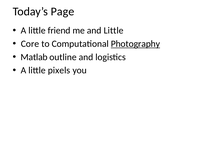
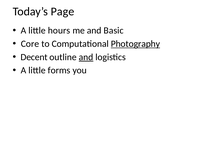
friend: friend -> hours (59, 30)
and Little: Little -> Basic (114, 30)
Matlab: Matlab -> Decent (34, 57)
and underline: none -> present (86, 57)
pixels: pixels -> forms (59, 70)
